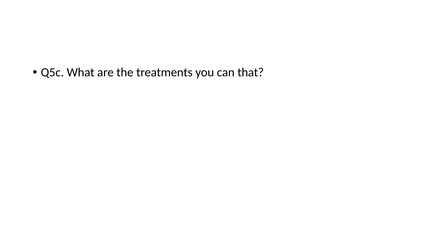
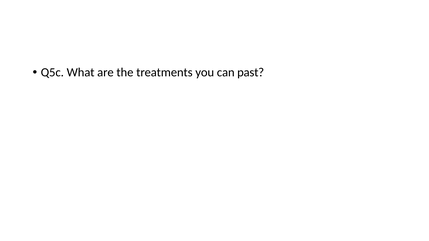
that: that -> past (251, 73)
